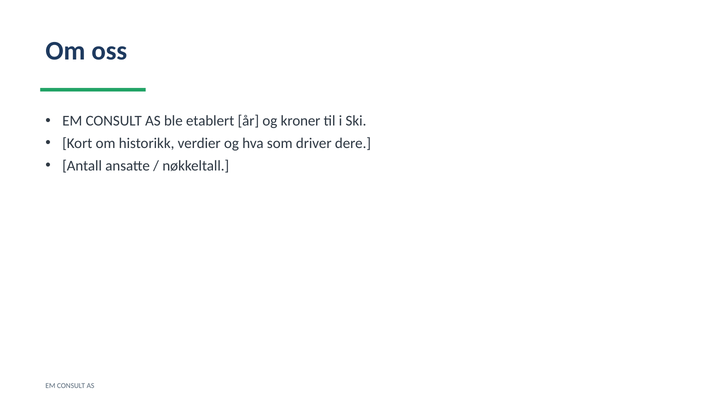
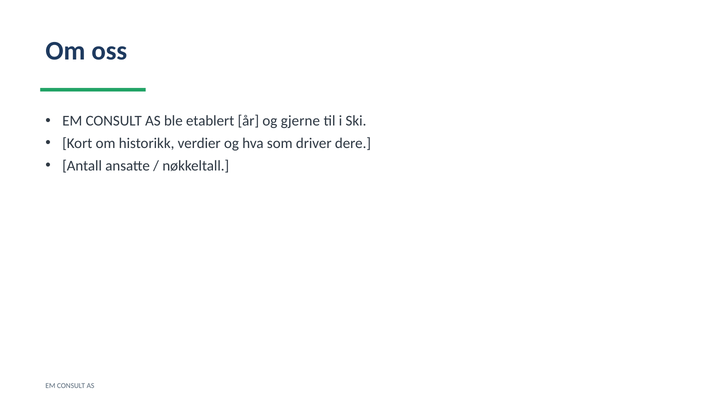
kroner: kroner -> gjerne (300, 121)
